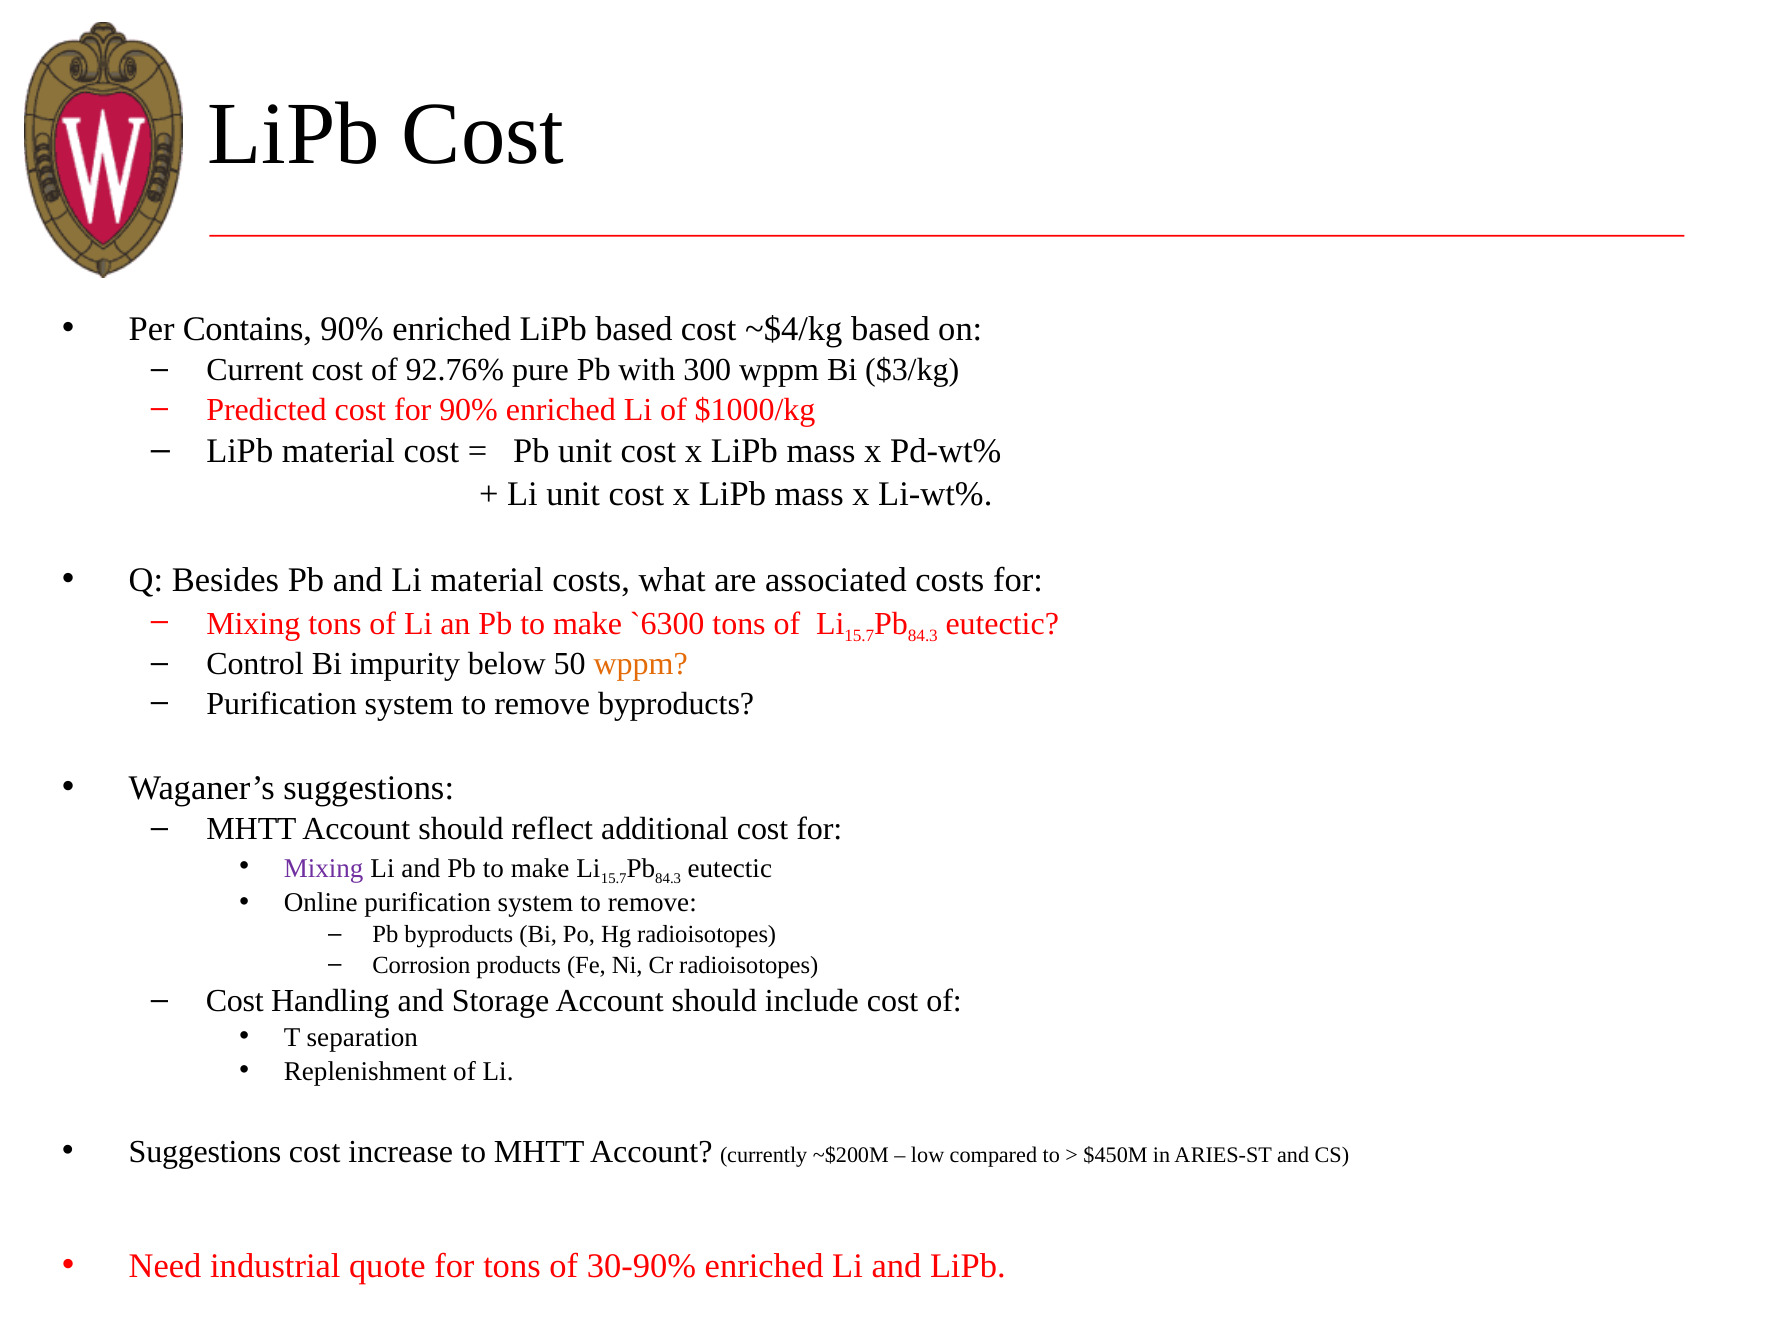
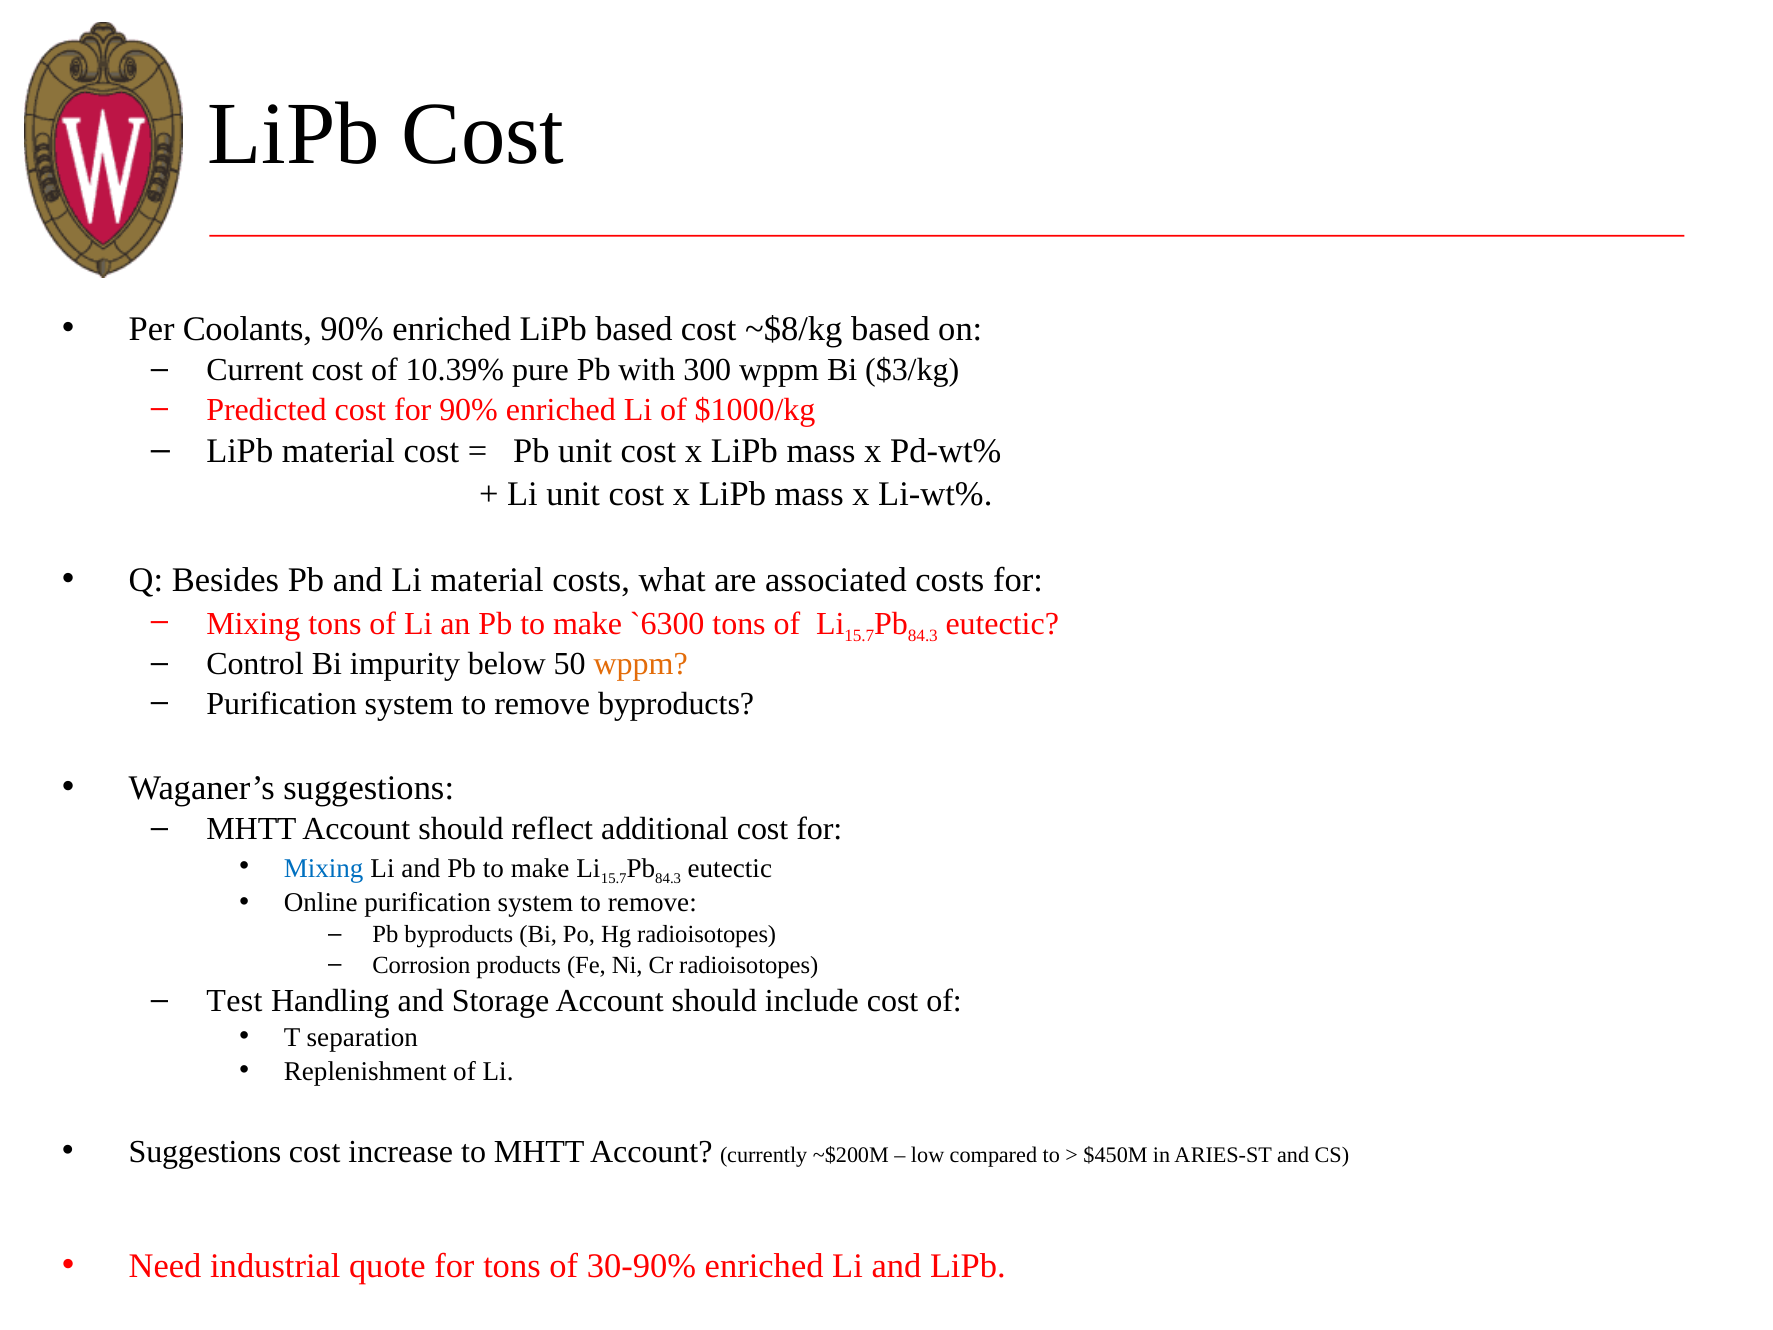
Contains: Contains -> Coolants (247, 329)
~$4/kg: ~$4/kg -> ~$8/kg (794, 329)
92.76%: 92.76% -> 10.39% (455, 370)
Mixing colour: purple -> blue (324, 868)
Cost: Cost -> Test (235, 1001)
